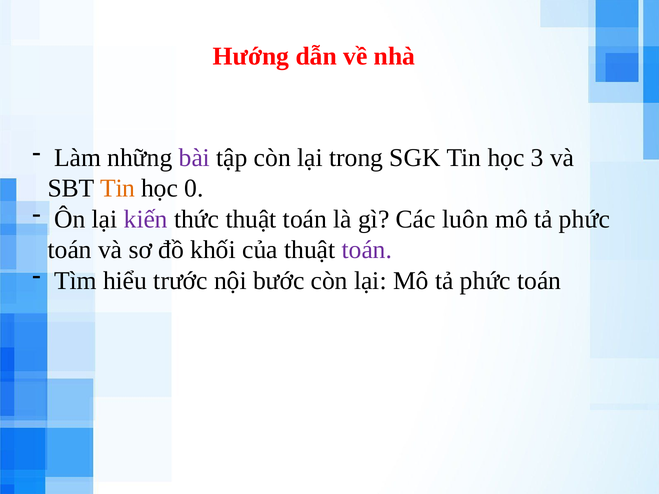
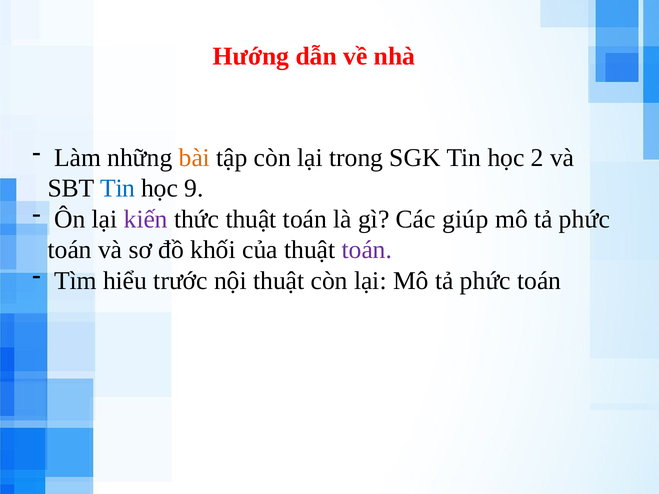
bài colour: purple -> orange (194, 158)
3: 3 -> 2 (537, 158)
Tin colour: orange -> blue (118, 188)
0: 0 -> 9 (194, 188)
luôn: luôn -> giúp (465, 219)
nội bước: bước -> thuật (279, 281)
